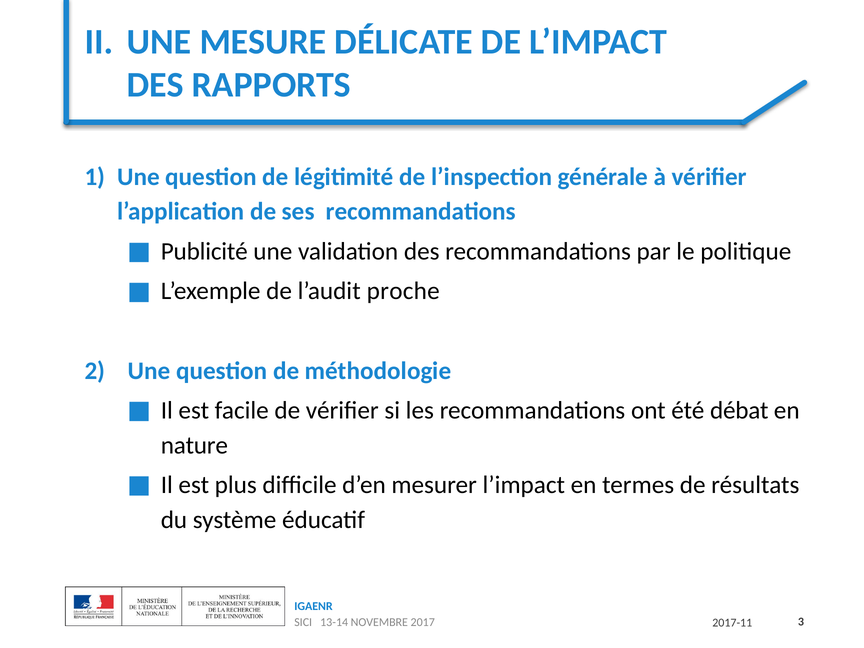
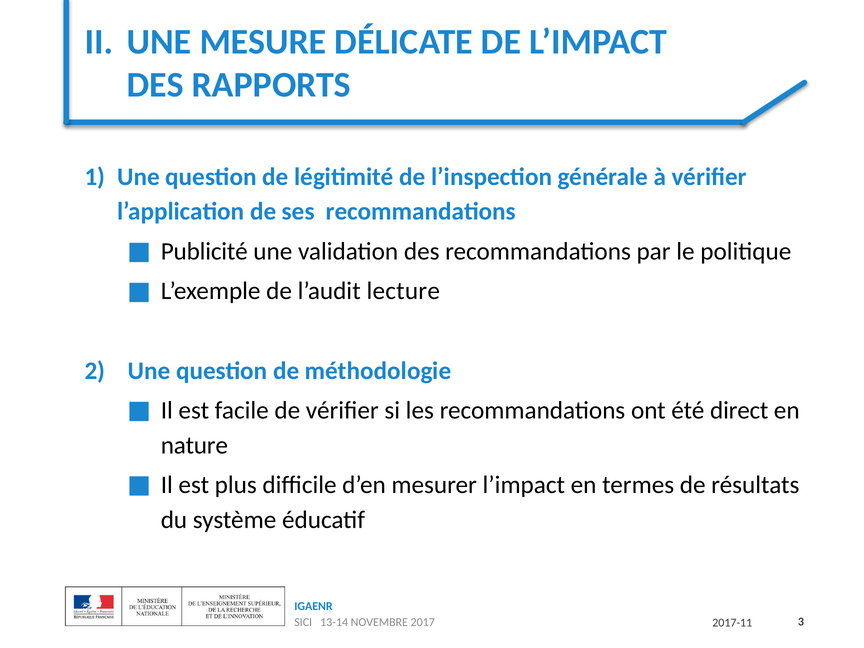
proche: proche -> lecture (403, 291)
débat: débat -> direct (739, 410)
